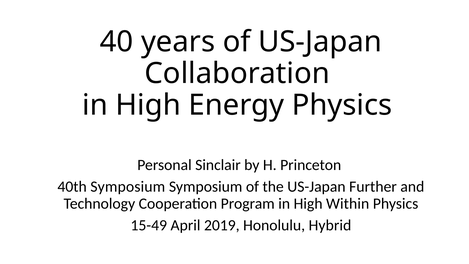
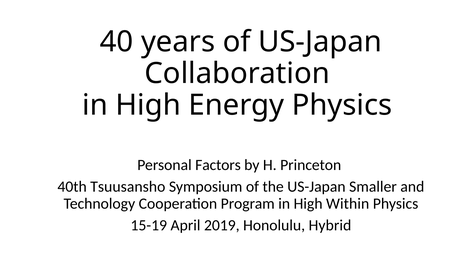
Sinclair: Sinclair -> Factors (218, 165)
40th Symposium: Symposium -> Tsuusansho (128, 187)
Further: Further -> Smaller (373, 187)
15-49: 15-49 -> 15-19 (149, 225)
